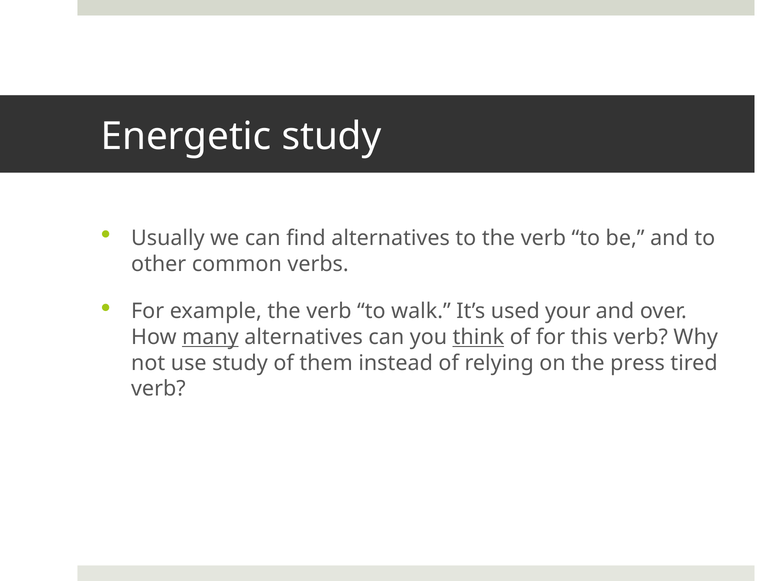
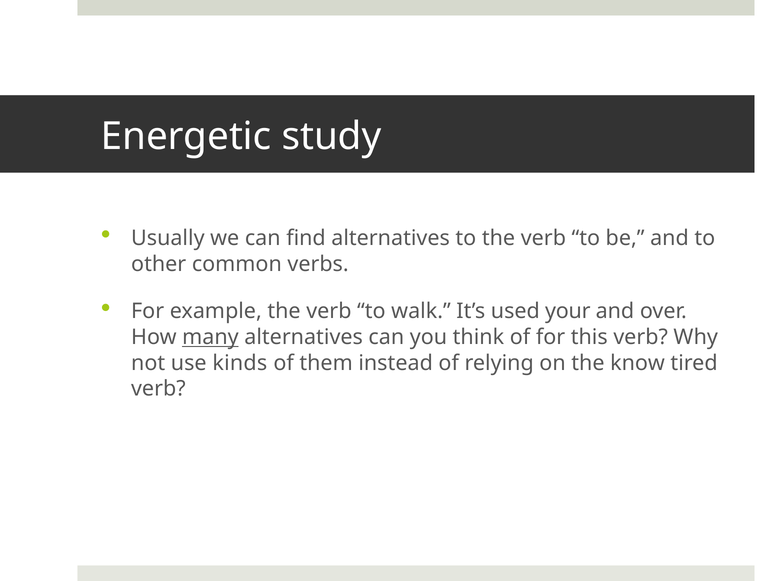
think underline: present -> none (478, 337)
use study: study -> kinds (240, 363)
press: press -> know (638, 363)
